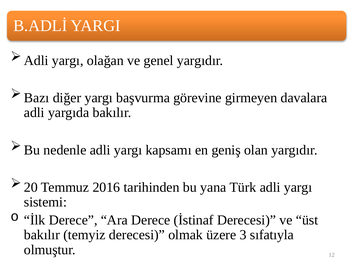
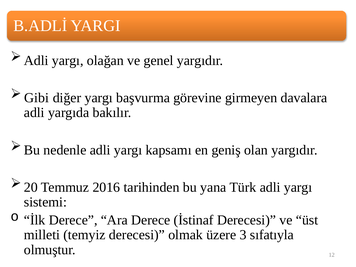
Bazı: Bazı -> Gibi (37, 98)
bakılır: bakılır -> milleti (42, 235)
